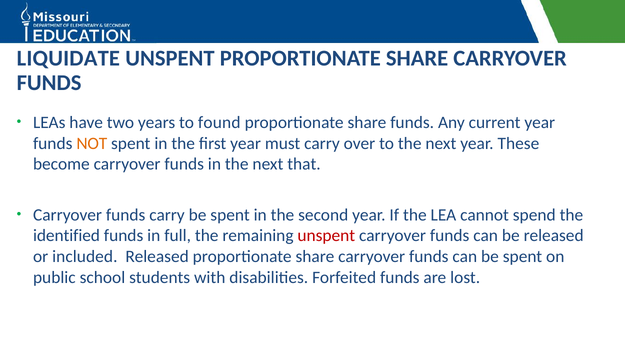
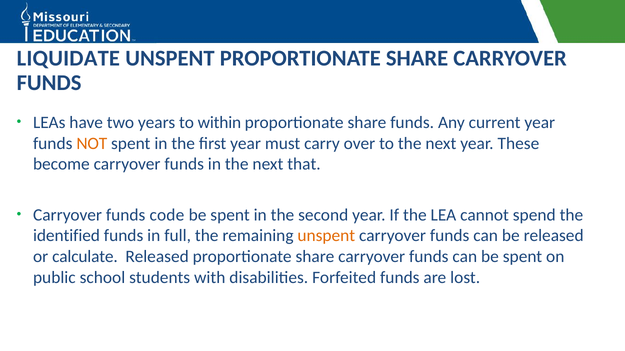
found: found -> within (219, 123)
funds carry: carry -> code (167, 215)
unspent colour: red -> orange (326, 236)
included: included -> calculate (85, 257)
